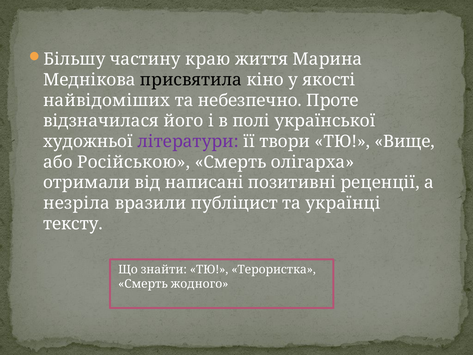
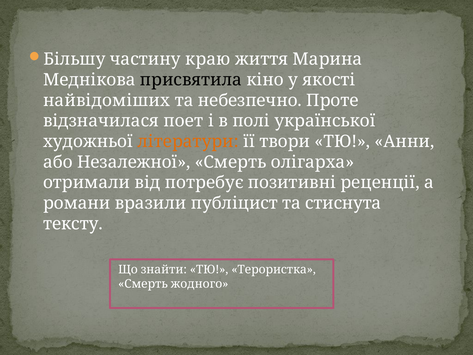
його: його -> поет (183, 121)
літератури colour: purple -> orange (188, 141)
Вище: Вище -> Анни (404, 141)
Російською: Російською -> Незалежної (134, 162)
написані: написані -> потребує (204, 182)
незріла: незріла -> романи (77, 203)
українці: українці -> стиснута (343, 203)
